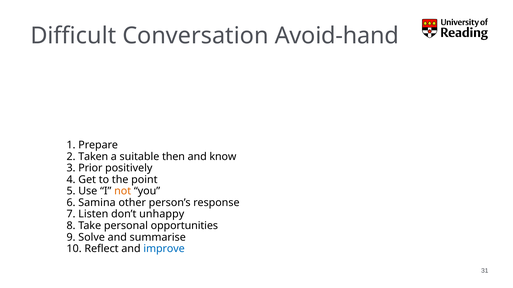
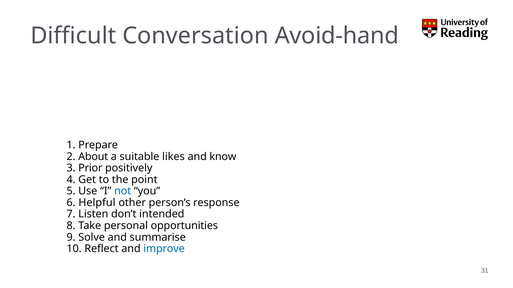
Taken: Taken -> About (93, 157)
then: then -> likes (173, 157)
not colour: orange -> blue (123, 191)
Samina: Samina -> Helpful (97, 203)
unhappy: unhappy -> intended (162, 215)
